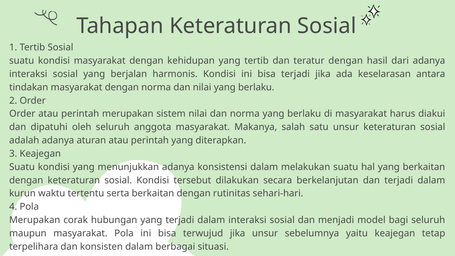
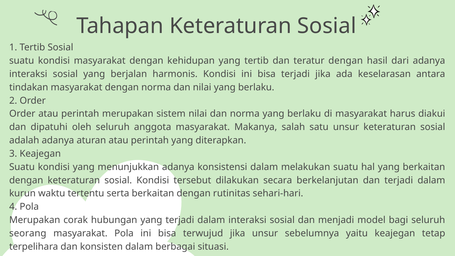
maupun: maupun -> seorang (28, 233)
